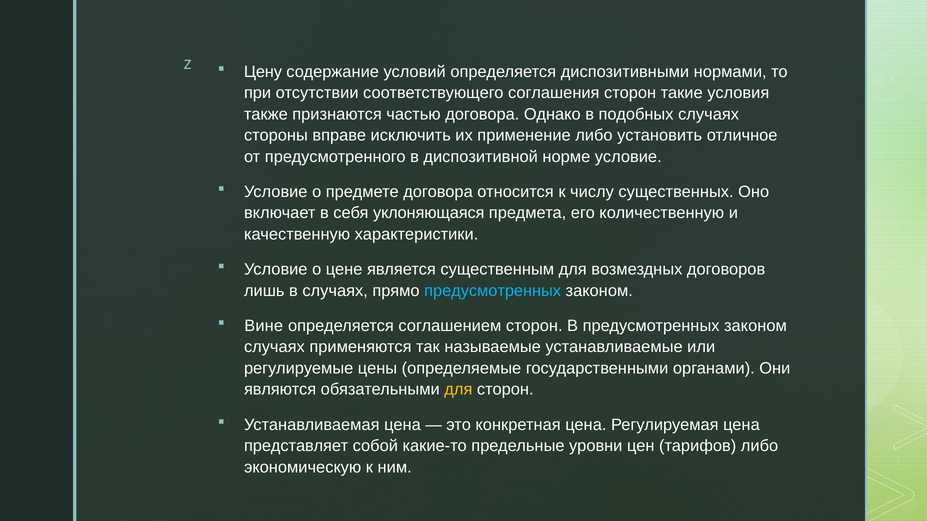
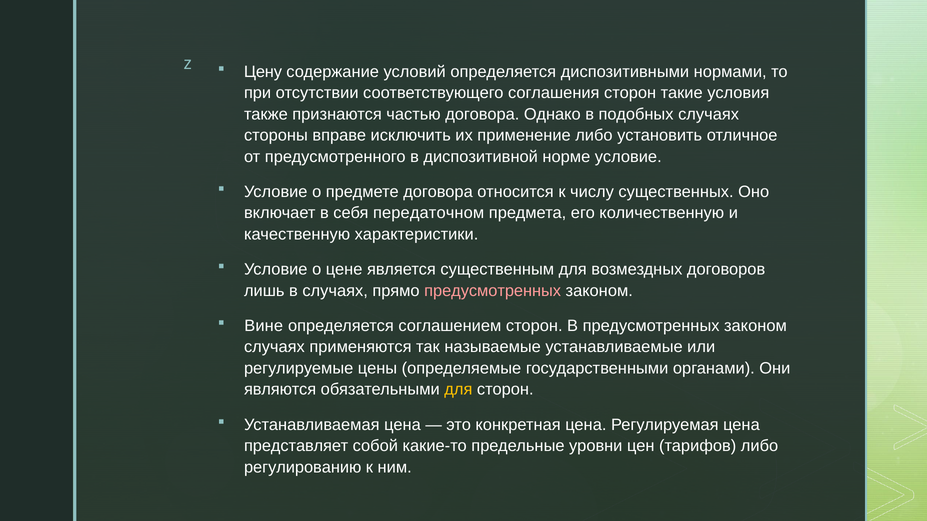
уклоняющаяся: уклоняющаяся -> передаточном (429, 213)
предусмотренных colour: light blue -> pink (493, 291)
экономическую: экономическую -> регулированию (303, 468)
